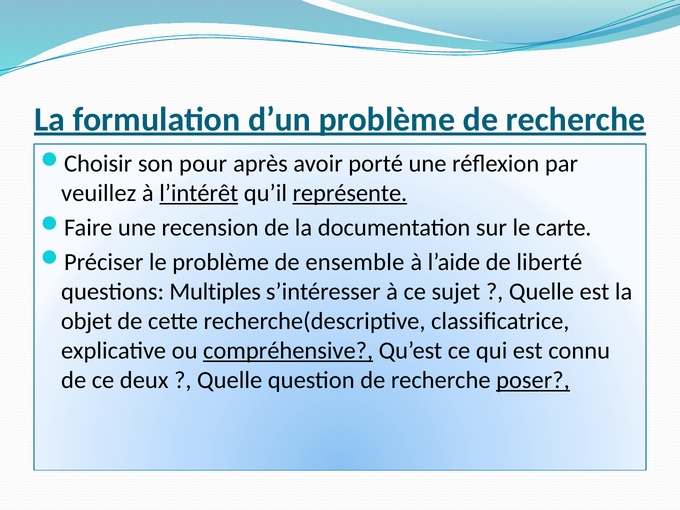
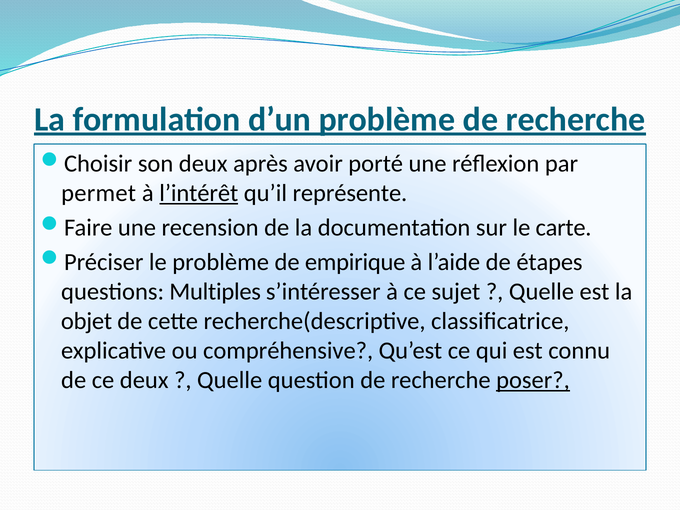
son pour: pour -> deux (203, 164)
veuillez: veuillez -> permet (99, 193)
représente underline: present -> none (350, 193)
ensemble: ensemble -> empirique (355, 262)
liberté: liberté -> étapes (549, 262)
compréhensive underline: present -> none (288, 351)
